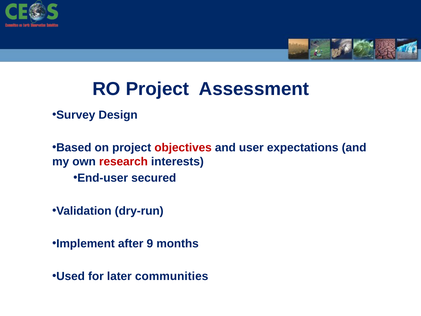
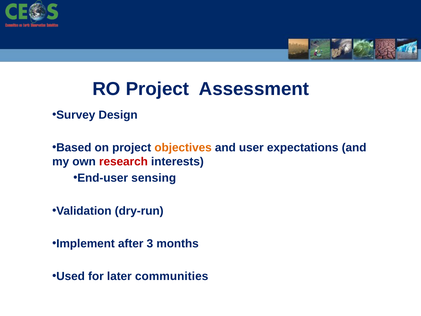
objectives colour: red -> orange (183, 148)
secured: secured -> sensing (154, 178)
9: 9 -> 3 (150, 243)
